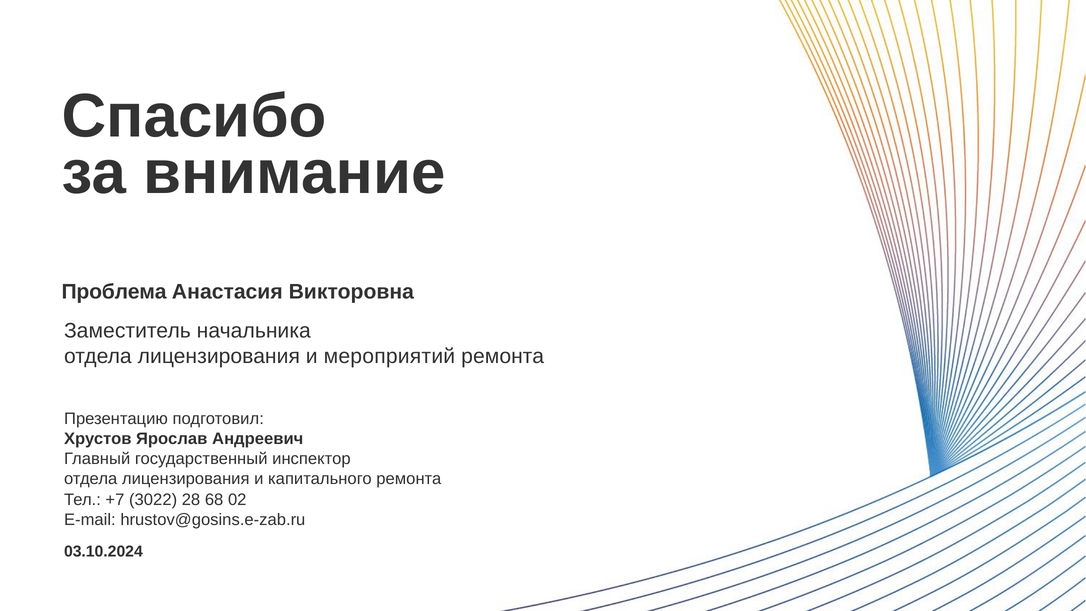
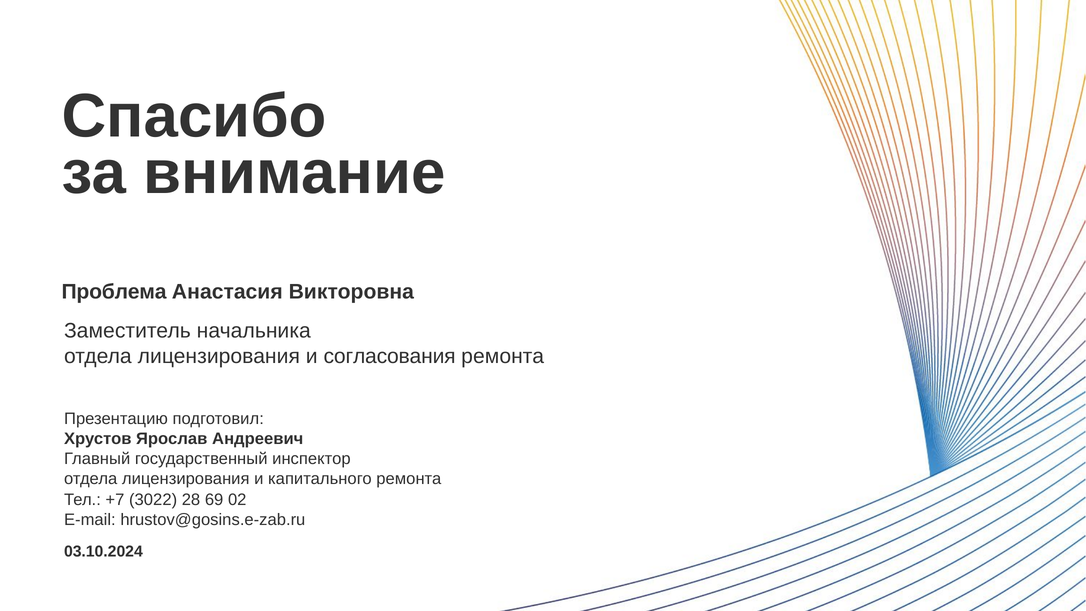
мероприятий: мероприятий -> согласования (390, 356)
68: 68 -> 69 (214, 500)
